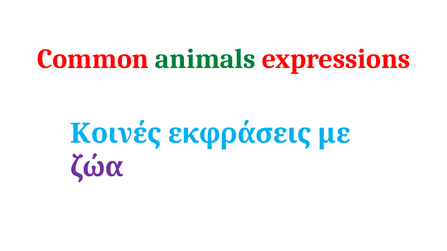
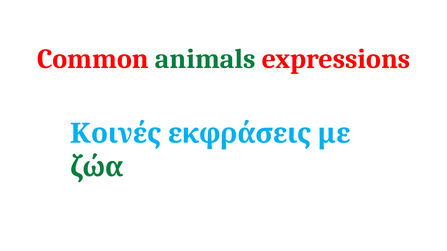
ζώα colour: purple -> green (97, 167)
